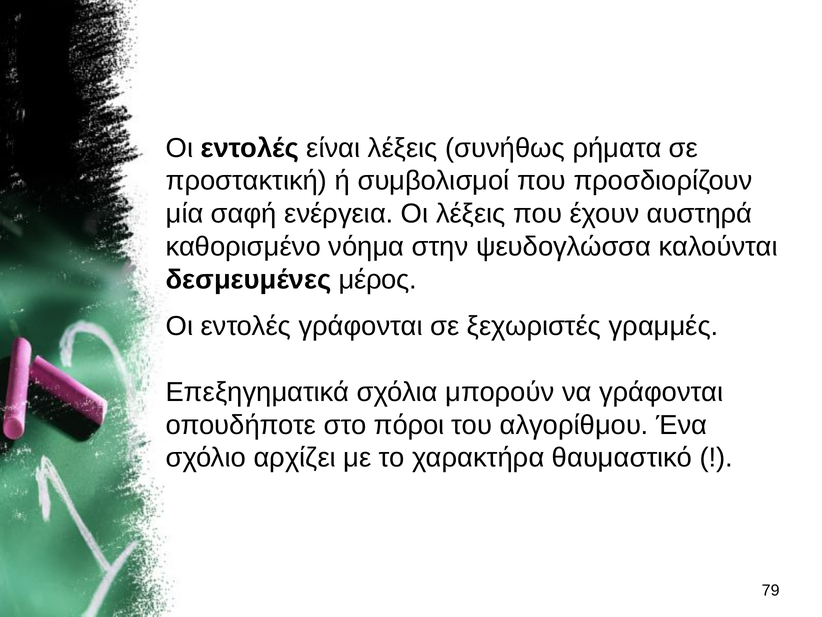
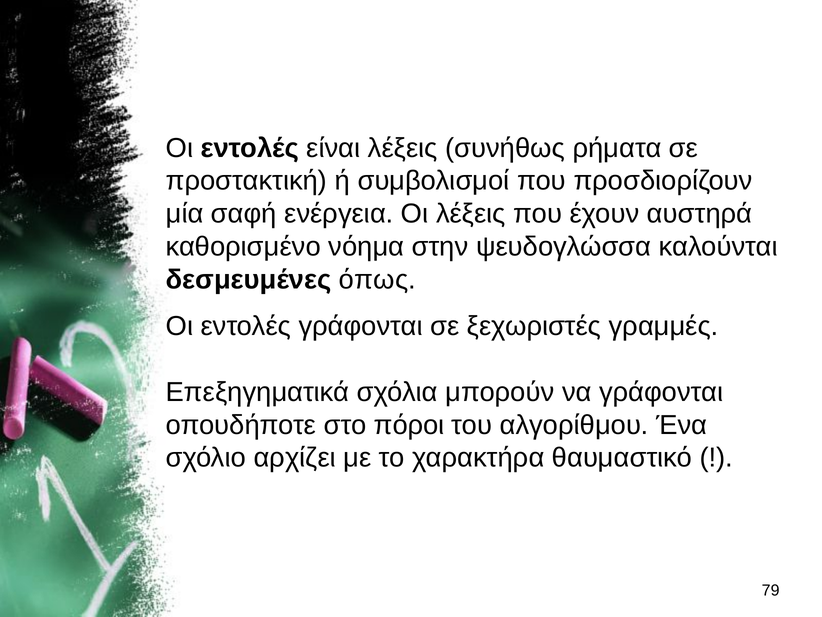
μέρος: μέρος -> όπως (377, 279)
